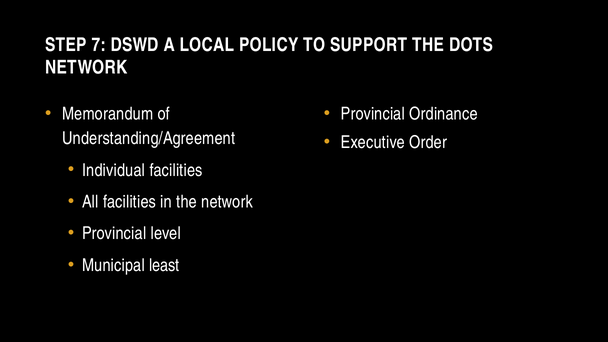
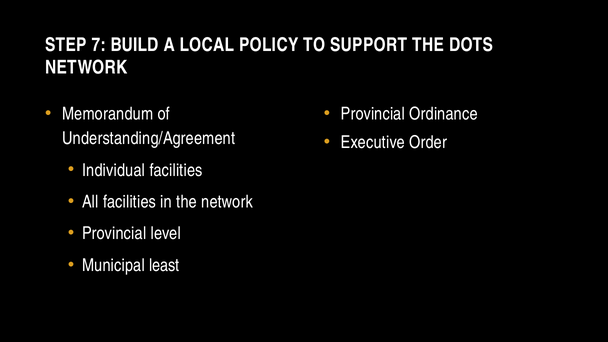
DSWD: DSWD -> BUILD (135, 45)
